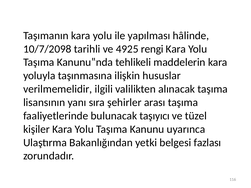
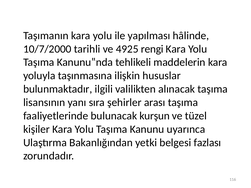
10/7/2098: 10/7/2098 -> 10/7/2000 (47, 49)
verilmemelidir: verilmemelidir -> bulunmaktadır (58, 89)
taşıyıcı: taşıyıcı -> kurşun (155, 116)
